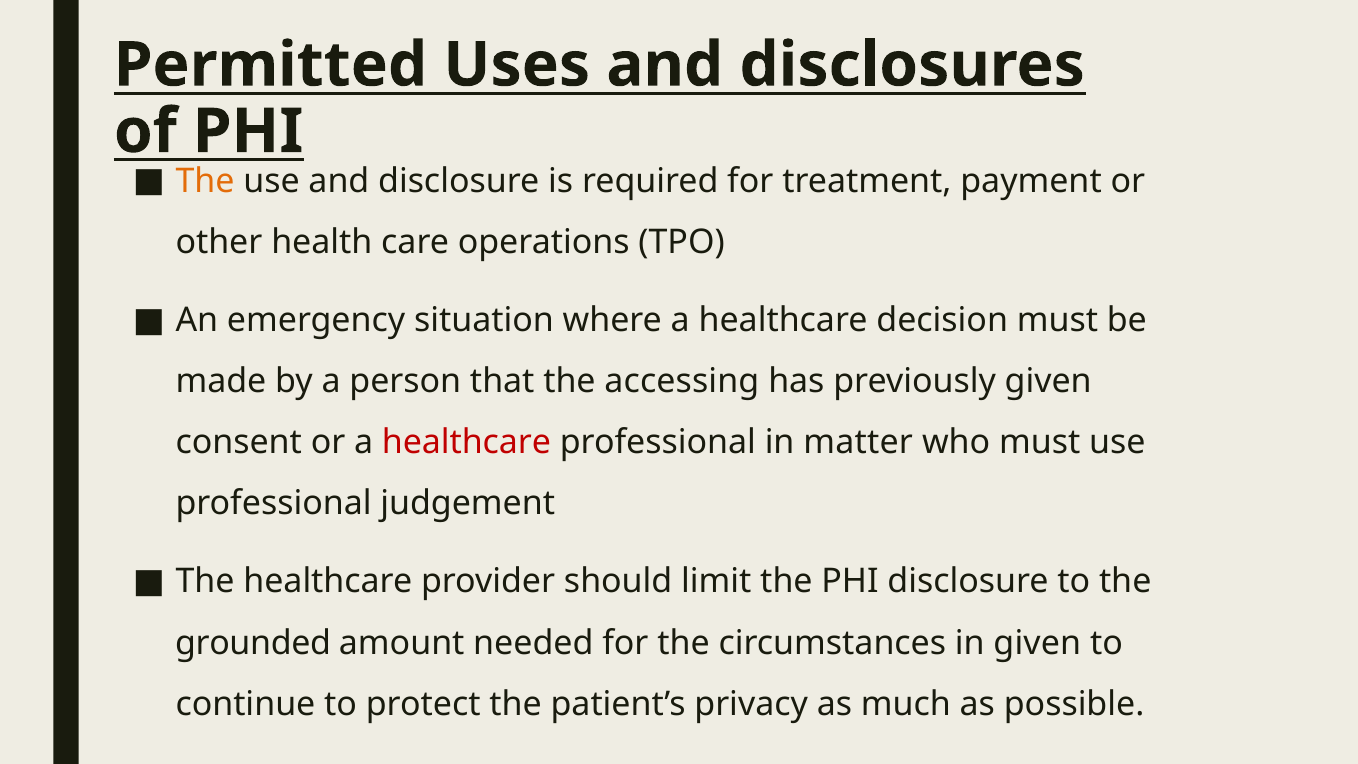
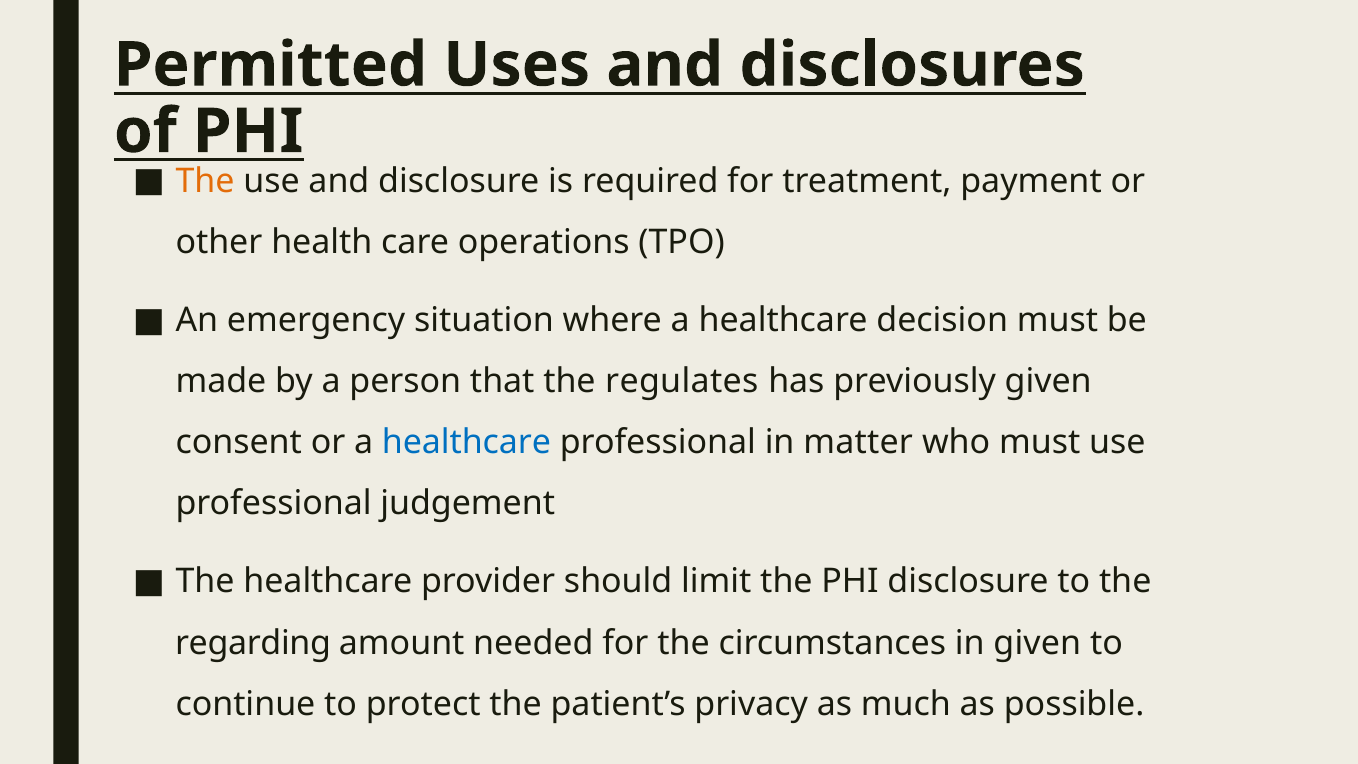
accessing: accessing -> regulates (682, 381)
healthcare colour: red -> blue (467, 442)
grounded: grounded -> regarding (253, 643)
